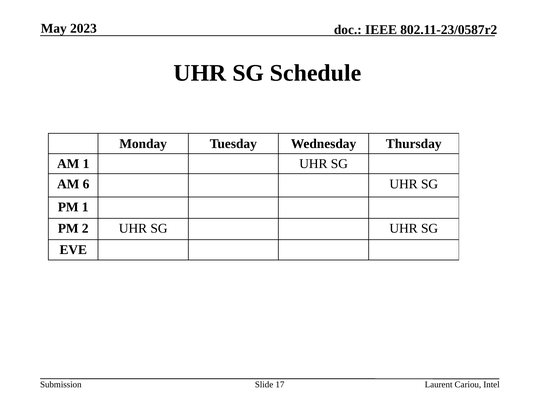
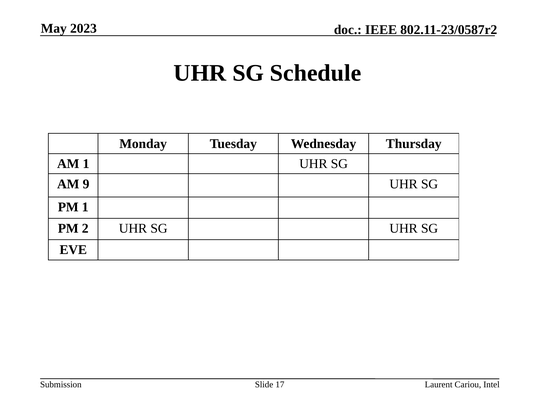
6: 6 -> 9 (86, 184)
